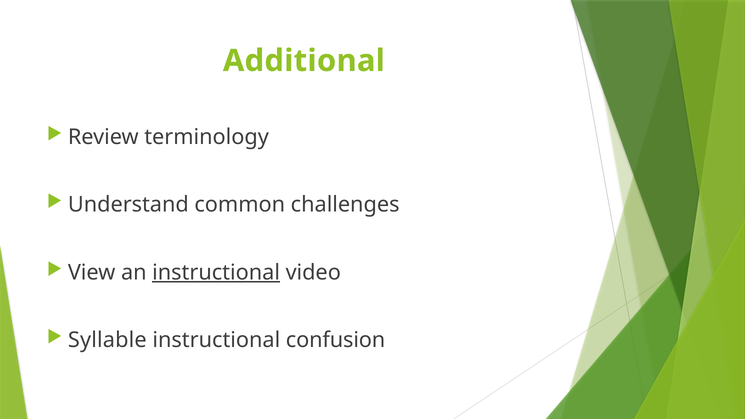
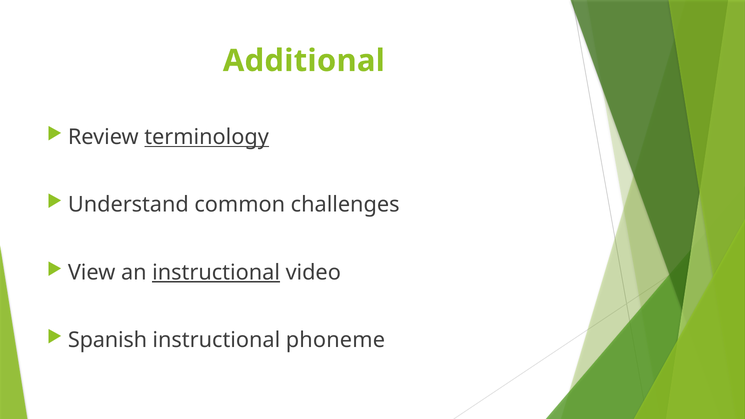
terminology underline: none -> present (207, 137)
Syllable: Syllable -> Spanish (108, 340)
confusion: confusion -> phoneme (335, 340)
